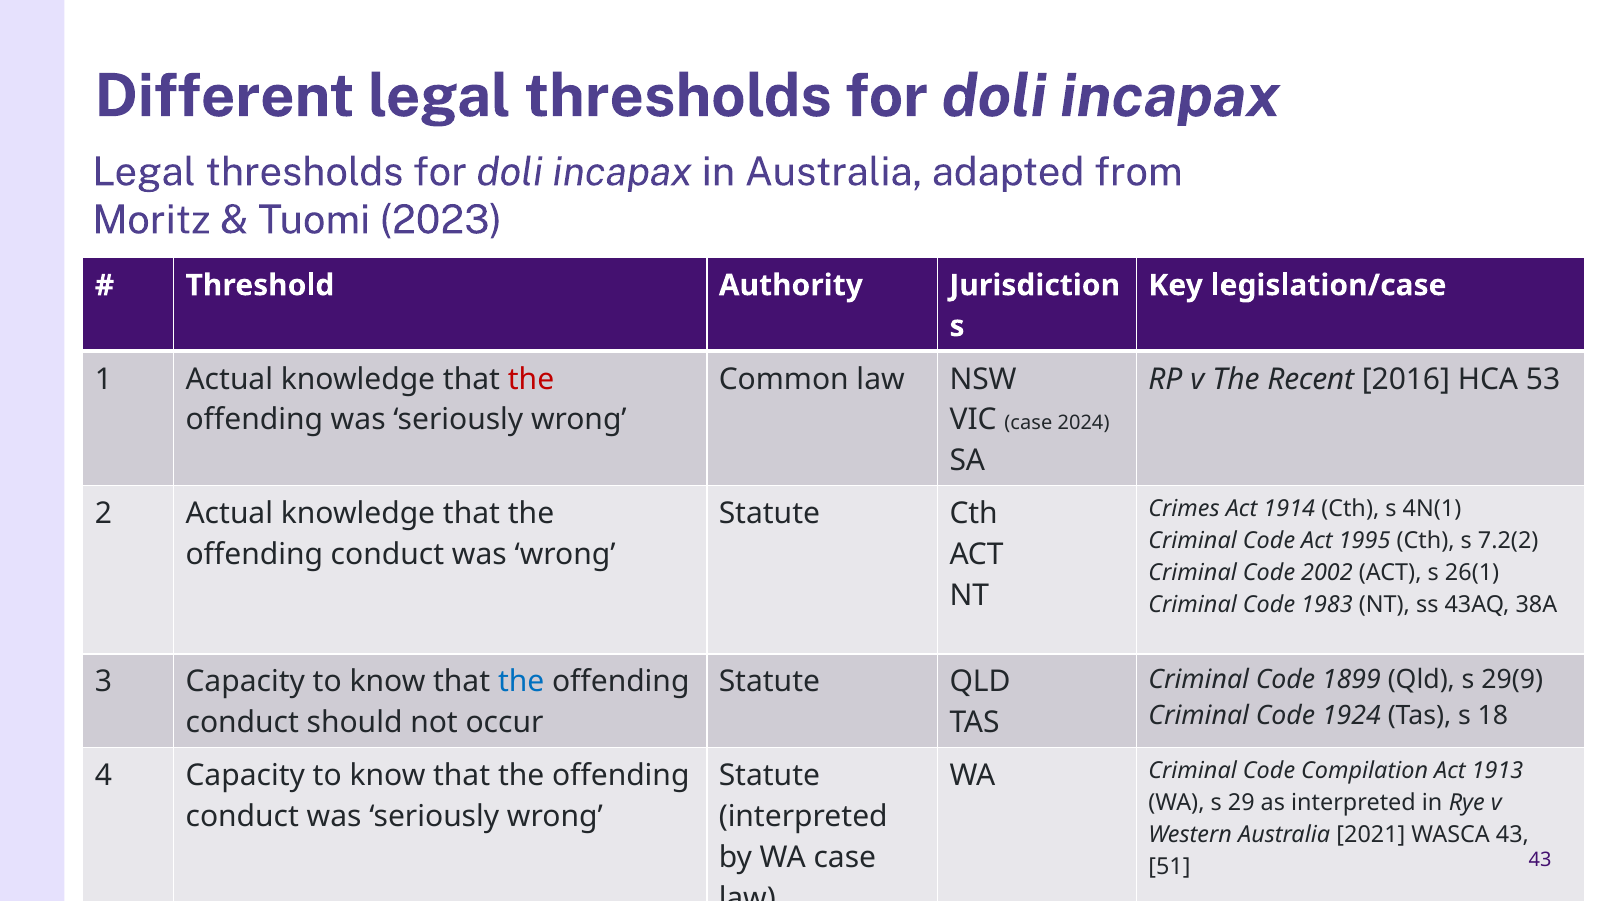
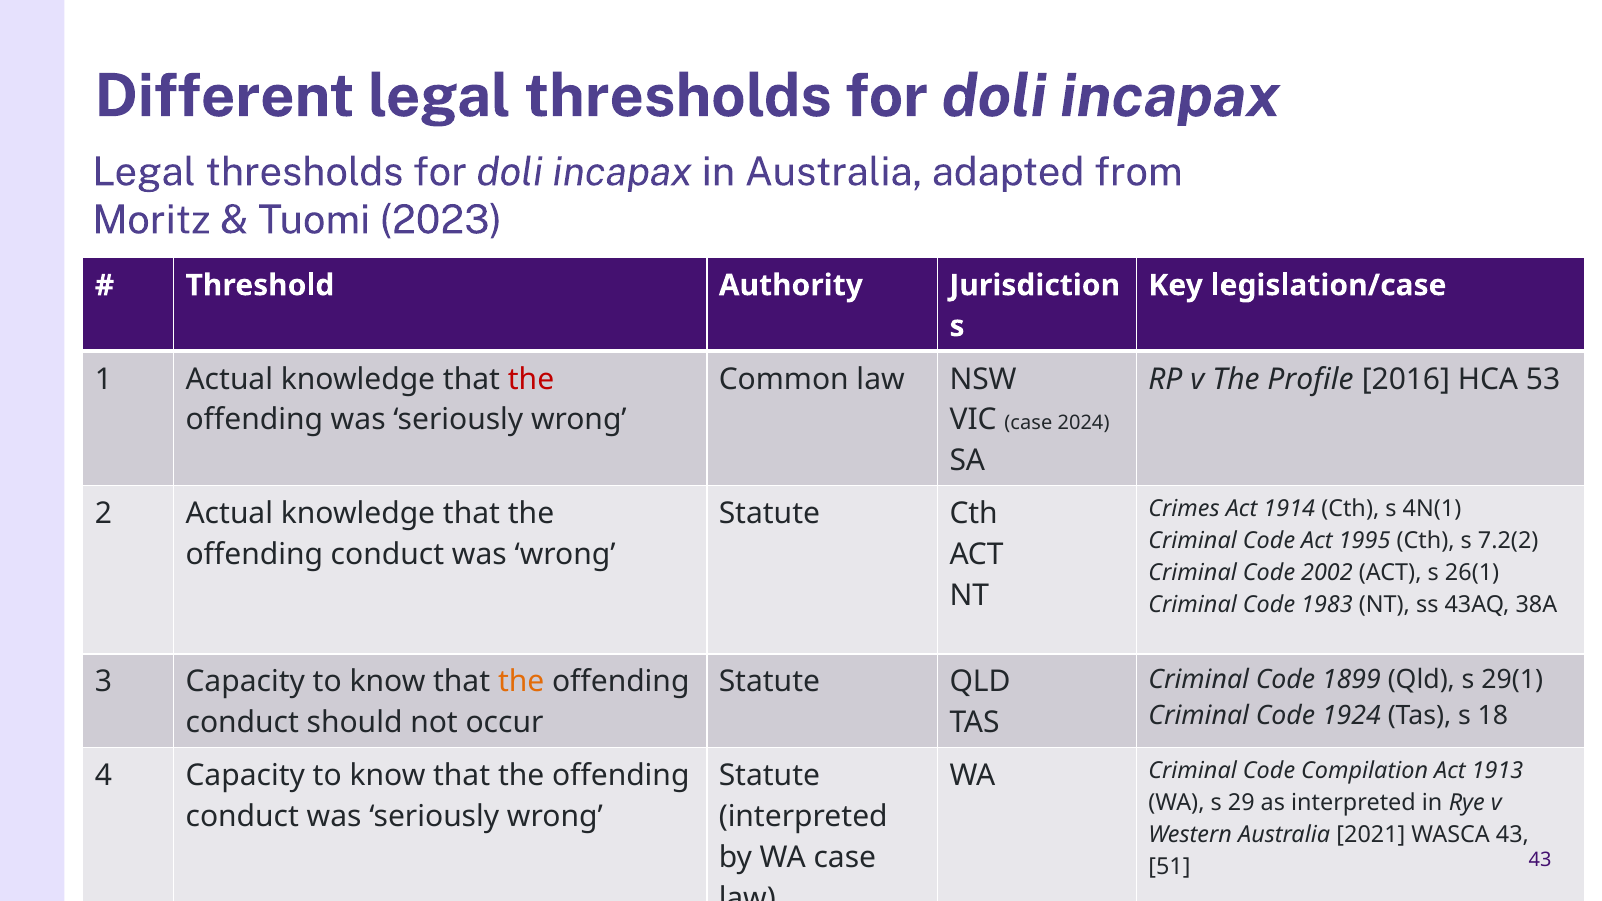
Recent: Recent -> Profile (1311, 379)
29(9: 29(9 -> 29(1 (1512, 680)
the colour: blue -> orange (521, 682)
